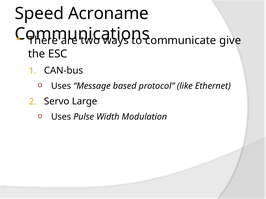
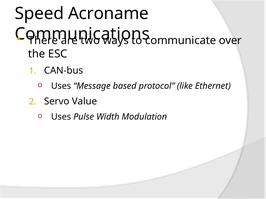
give: give -> over (230, 41)
Large: Large -> Value (84, 102)
